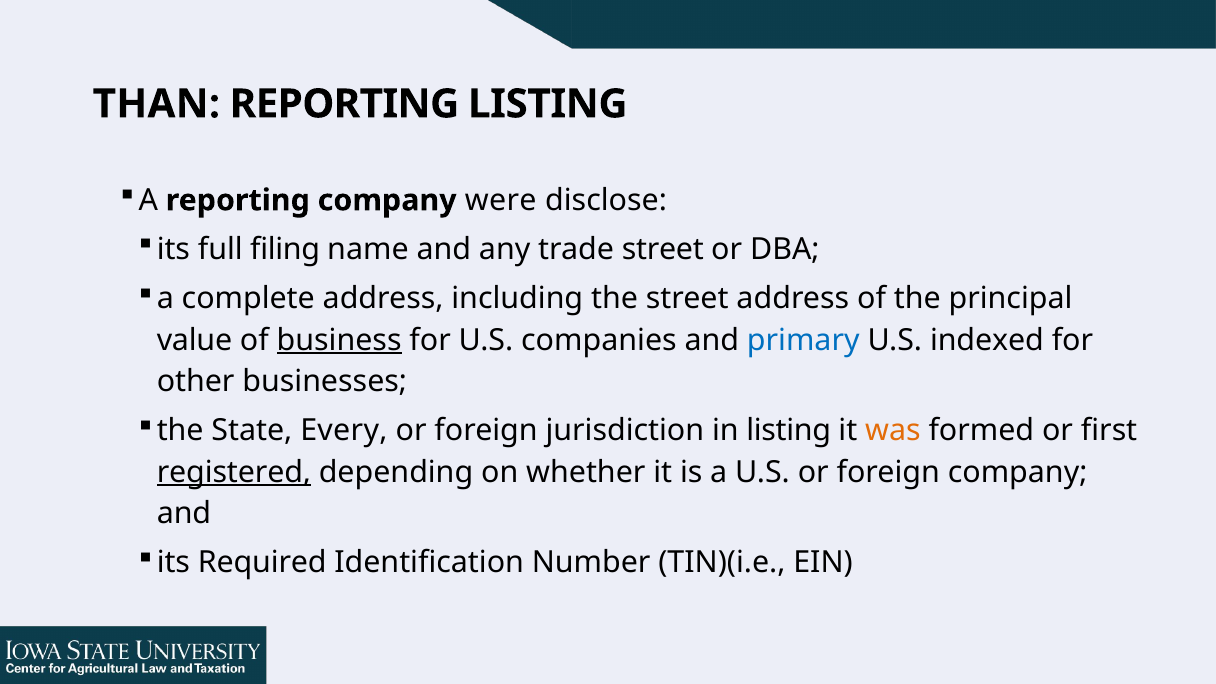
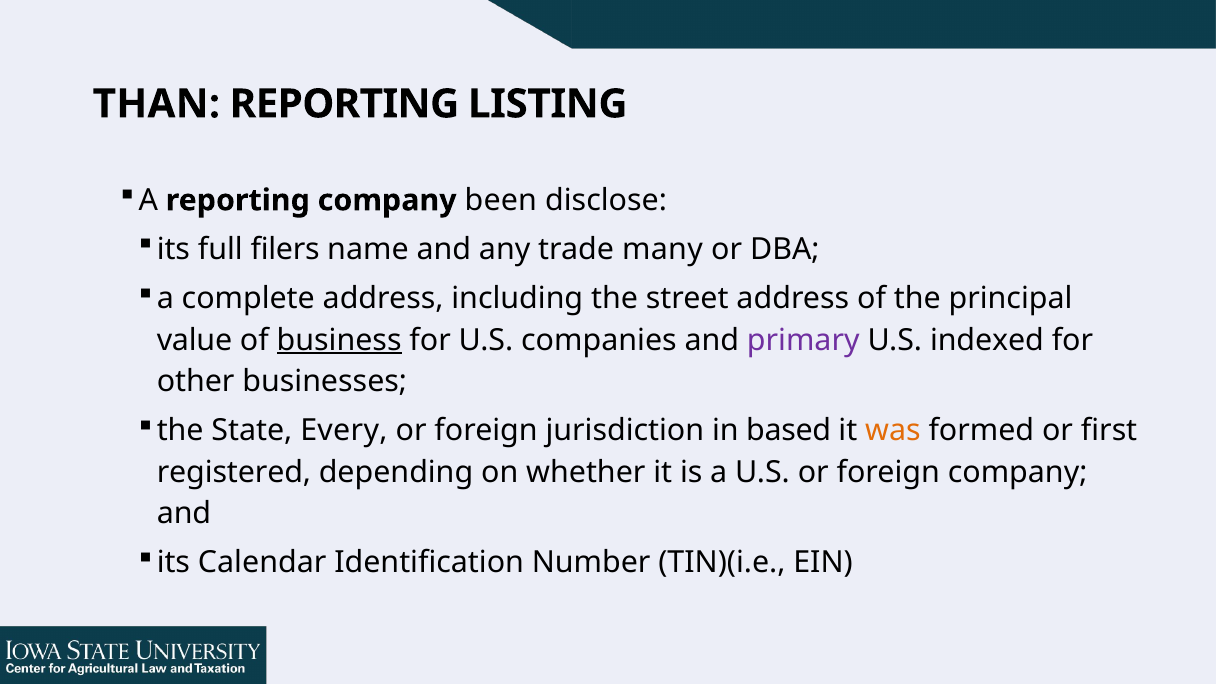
were: were -> been (501, 200)
filing: filing -> filers (285, 249)
trade street: street -> many (662, 249)
primary colour: blue -> purple (803, 340)
in listing: listing -> based (789, 431)
registered underline: present -> none (234, 472)
Required: Required -> Calendar (262, 563)
